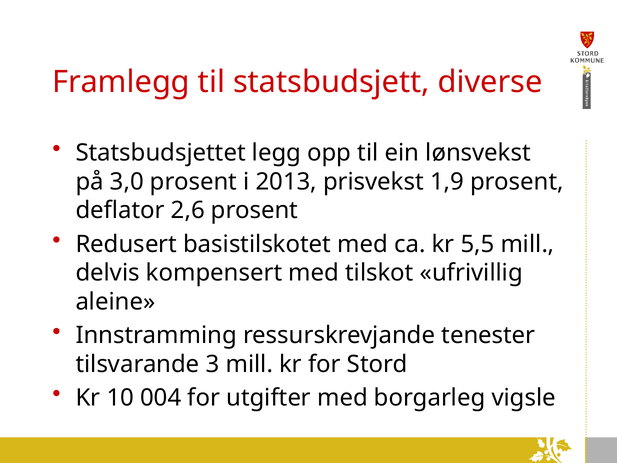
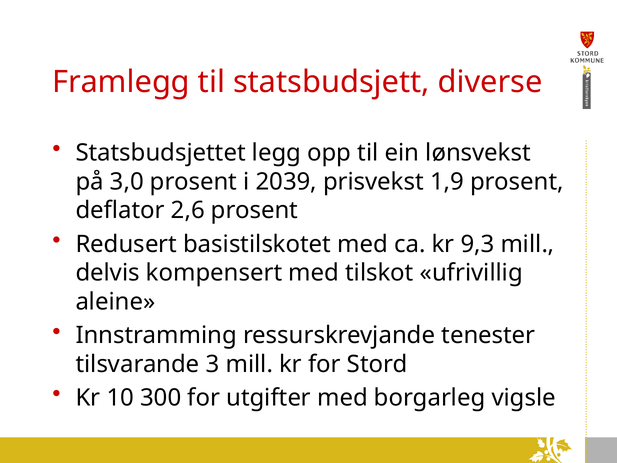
2013: 2013 -> 2039 (286, 182)
5,5: 5,5 -> 9,3 (478, 244)
004: 004 -> 300 (161, 398)
